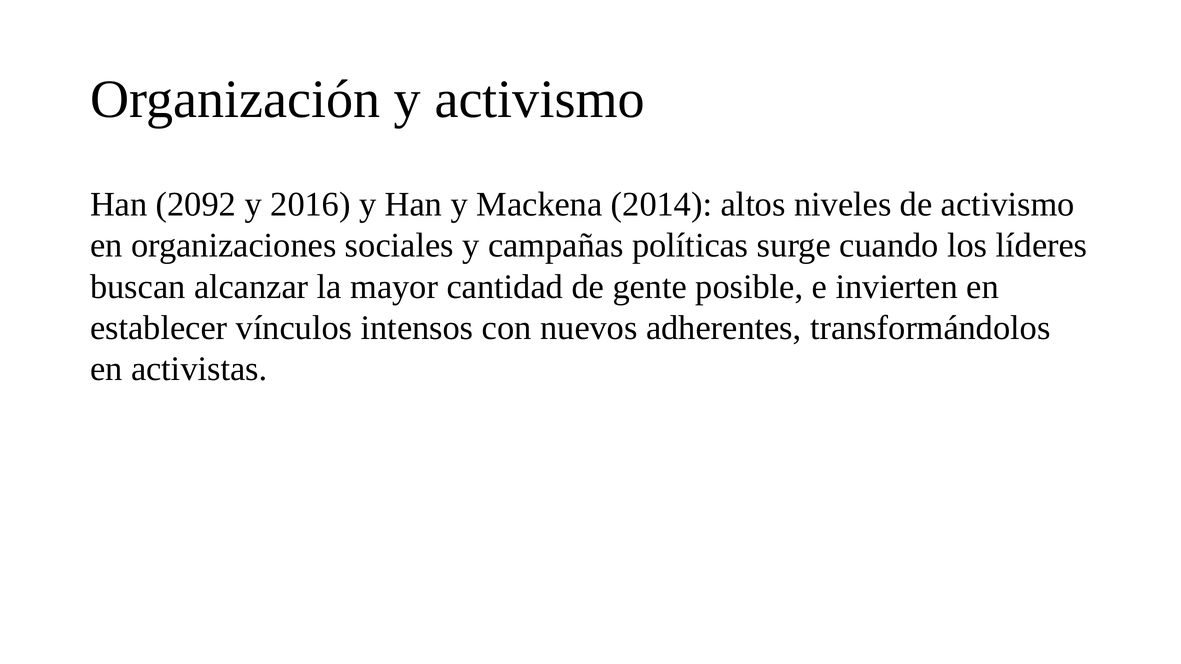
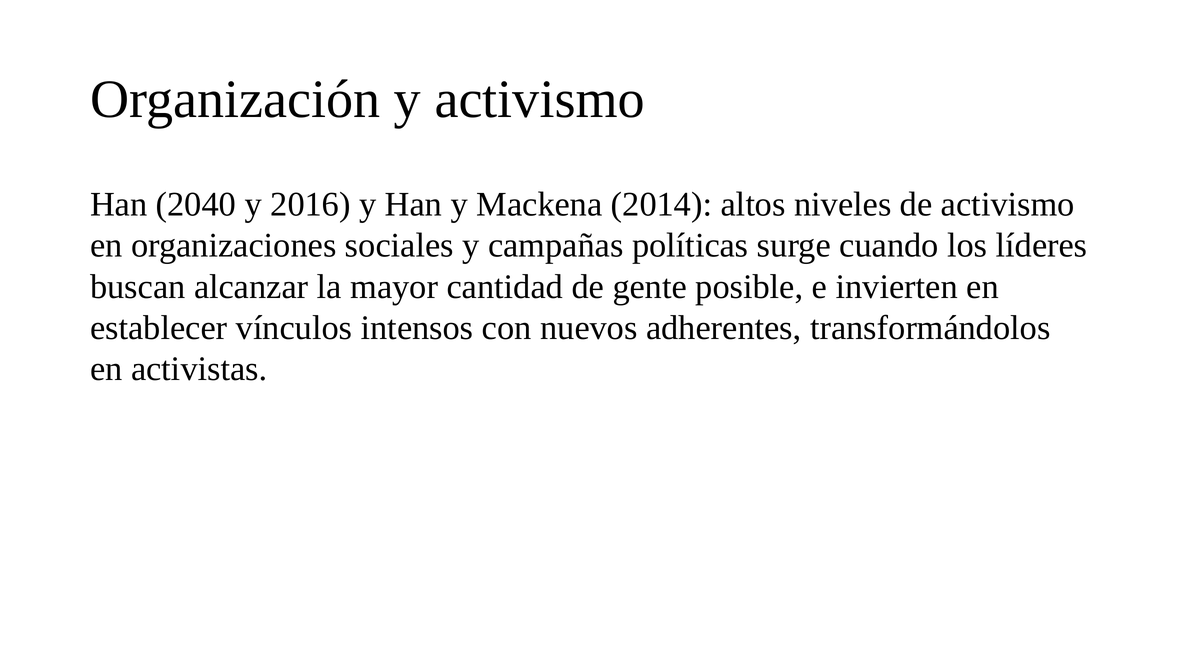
2092: 2092 -> 2040 (196, 204)
